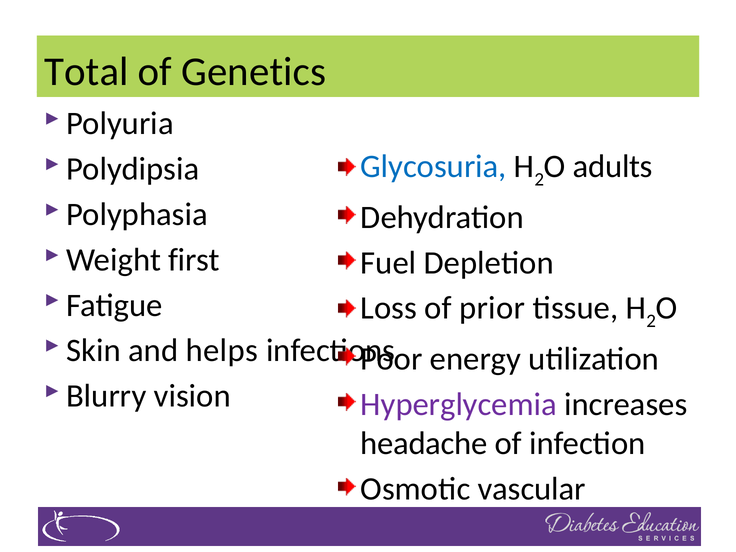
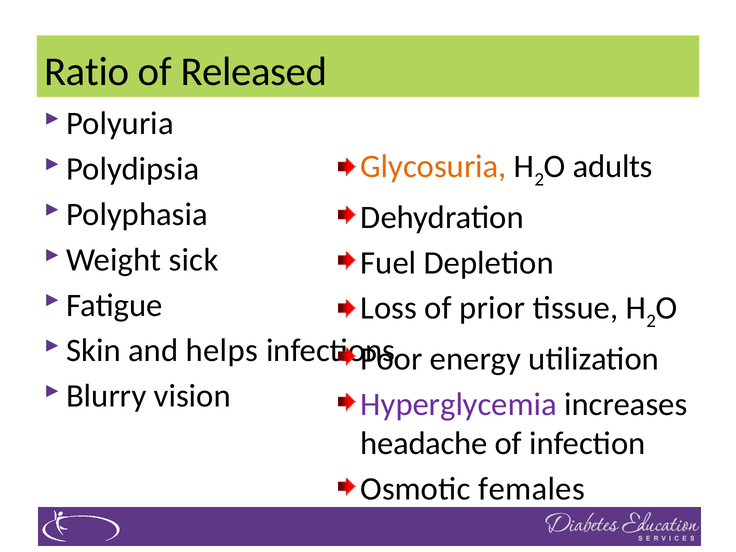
Total: Total -> Ratio (87, 72)
Genetics: Genetics -> Released (254, 72)
Glycosuria colour: blue -> orange (433, 167)
first: first -> sick (194, 260)
vascular: vascular -> females (532, 489)
